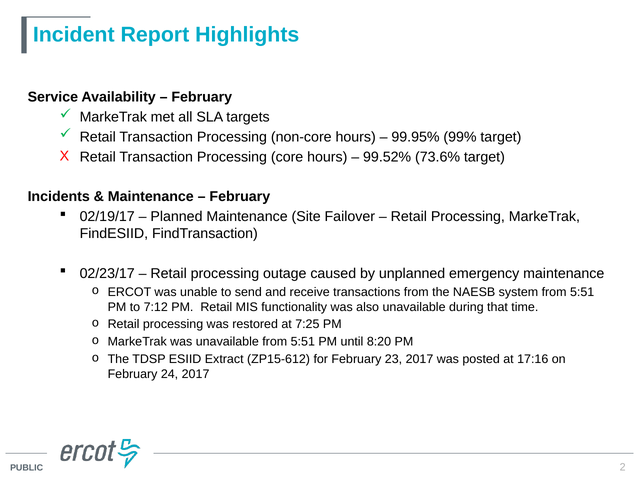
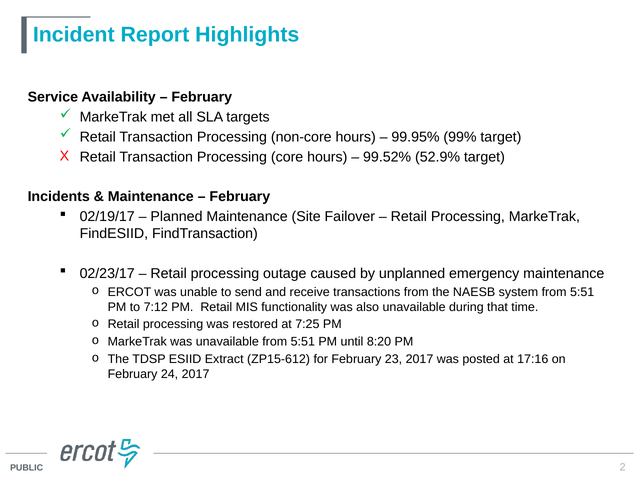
73.6%: 73.6% -> 52.9% (438, 157)
